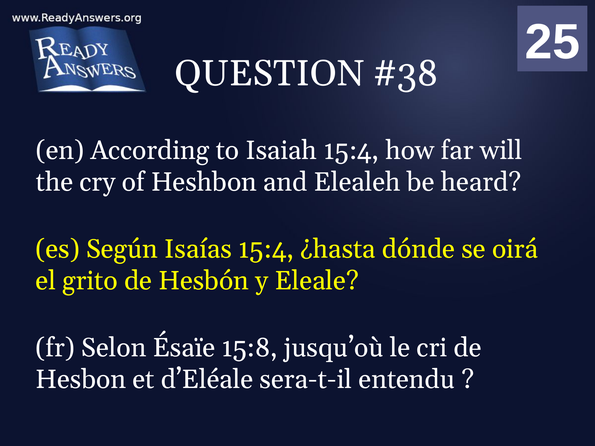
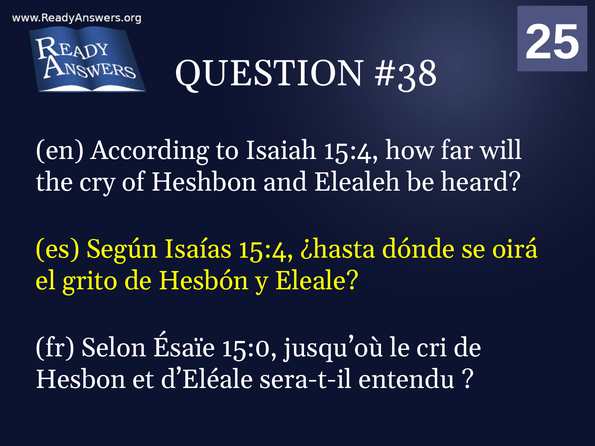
15:8: 15:8 -> 15:0 (250, 348)
